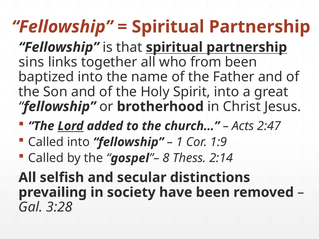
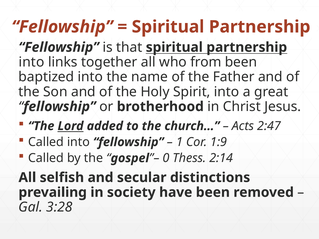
sins: sins -> into (31, 62)
8: 8 -> 0 (166, 158)
